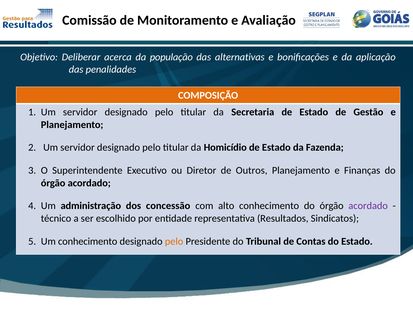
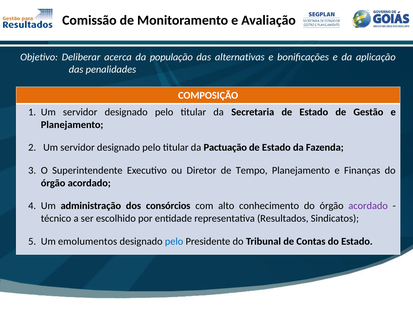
Homicídio: Homicídio -> Pactuação (225, 148)
Outros: Outros -> Tempo (252, 171)
concessão: concessão -> consórcios (168, 206)
Um conhecimento: conhecimento -> emolumentos (88, 242)
pelo colour: orange -> blue (174, 242)
